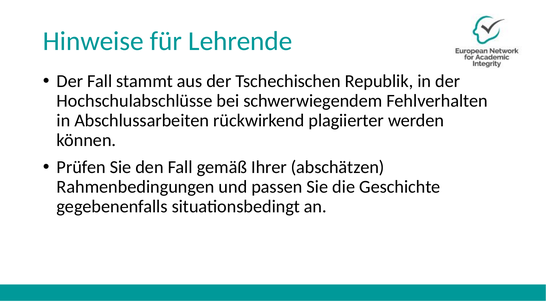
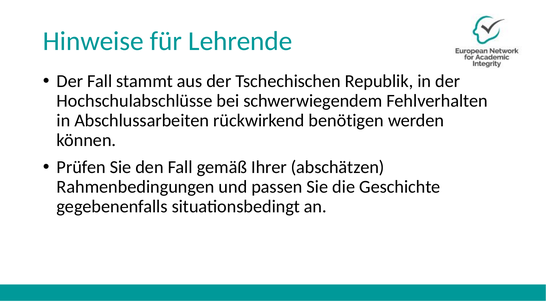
plagiierter: plagiierter -> benötigen (346, 120)
